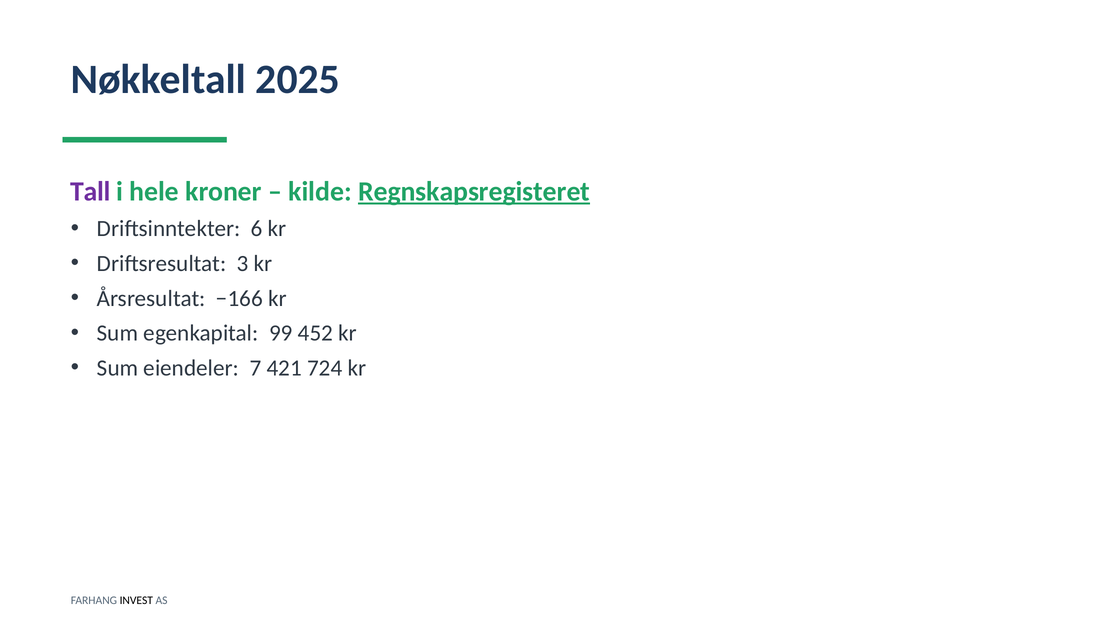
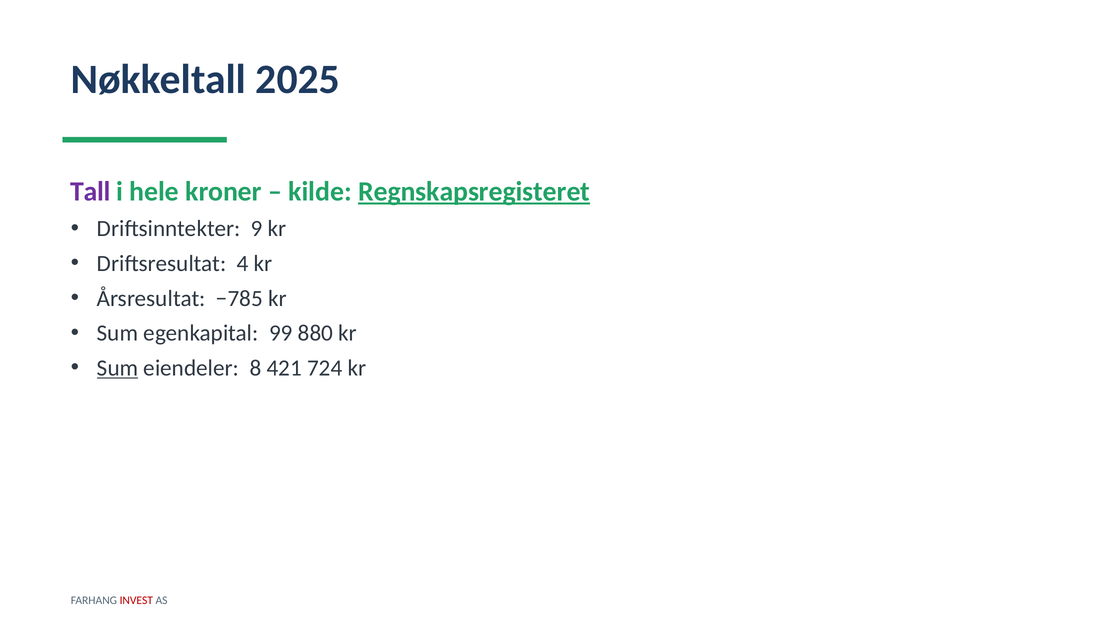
6: 6 -> 9 (257, 229)
3: 3 -> 4 (243, 264)
−166: −166 -> −785 (239, 298)
452: 452 -> 880 (315, 333)
Sum underline: none -> present (118, 368)
7: 7 -> 8 (255, 368)
INVEST colour: black -> red (136, 601)
